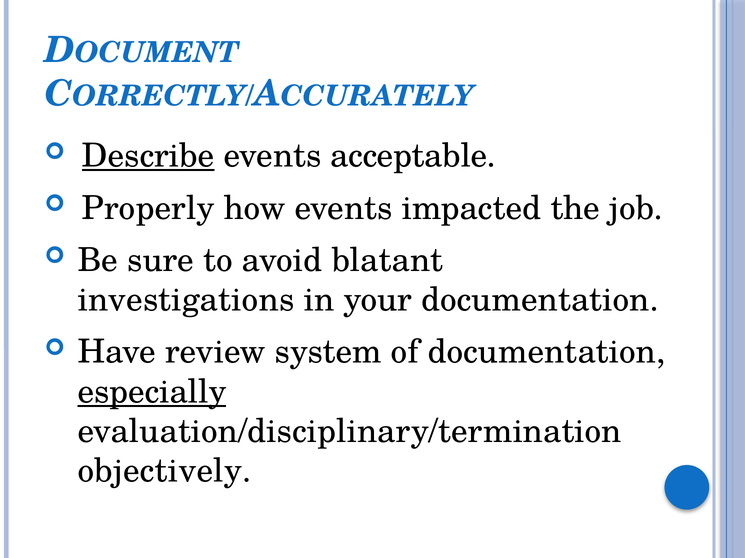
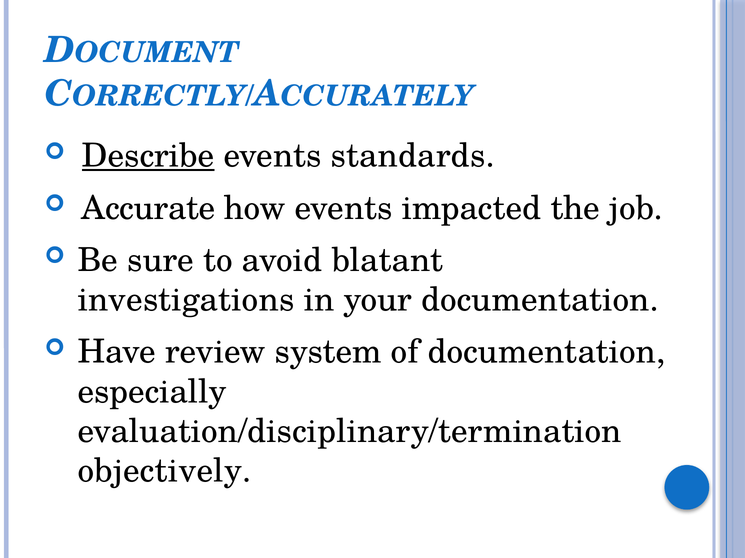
acceptable: acceptable -> standards (413, 156)
Properly: Properly -> Accurate (148, 208)
especially underline: present -> none (152, 392)
